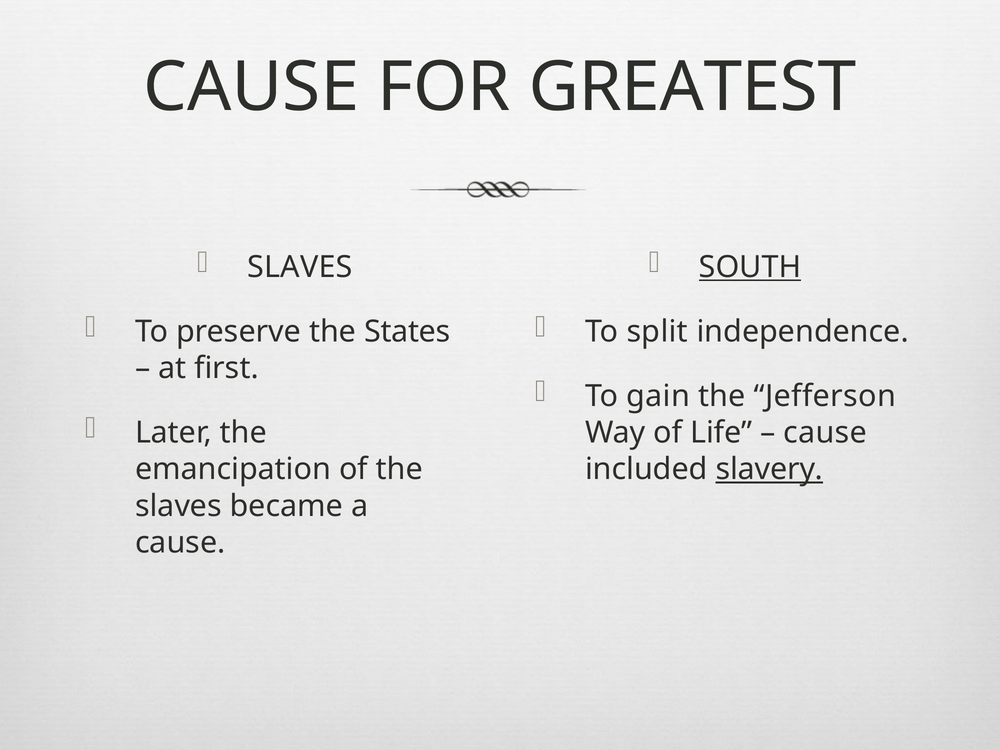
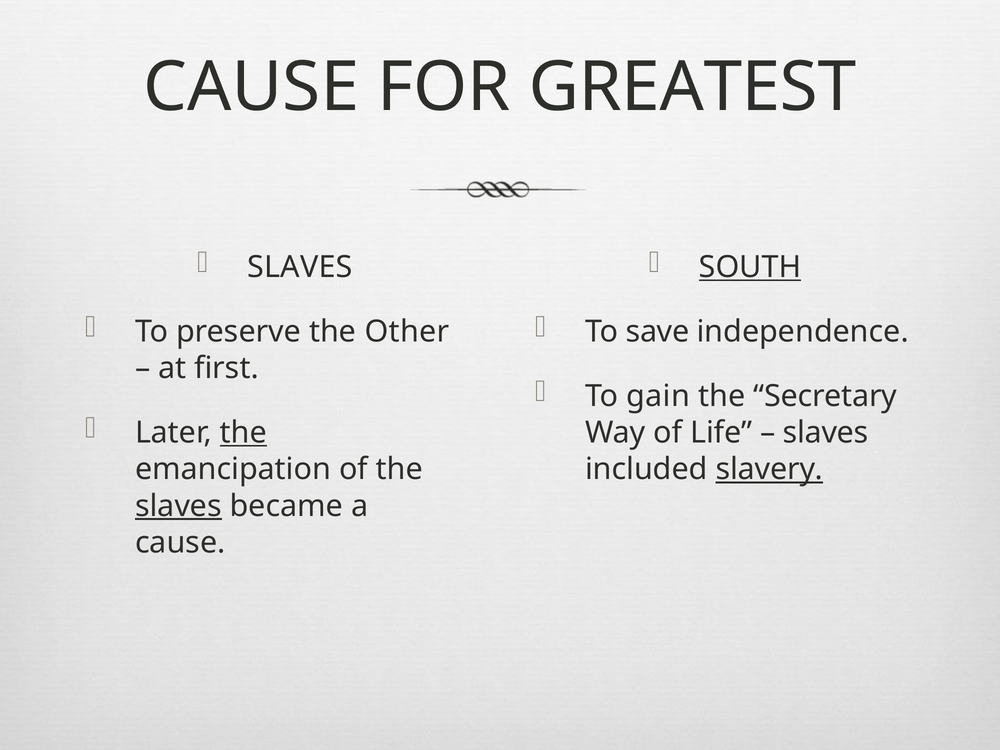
States: States -> Other (407, 332)
split: split -> save (658, 332)
Jefferson: Jefferson -> Secretary (825, 396)
the underline: none -> present (244, 433)
cause: cause -> slaves (826, 433)
slaves underline: none -> present (178, 506)
